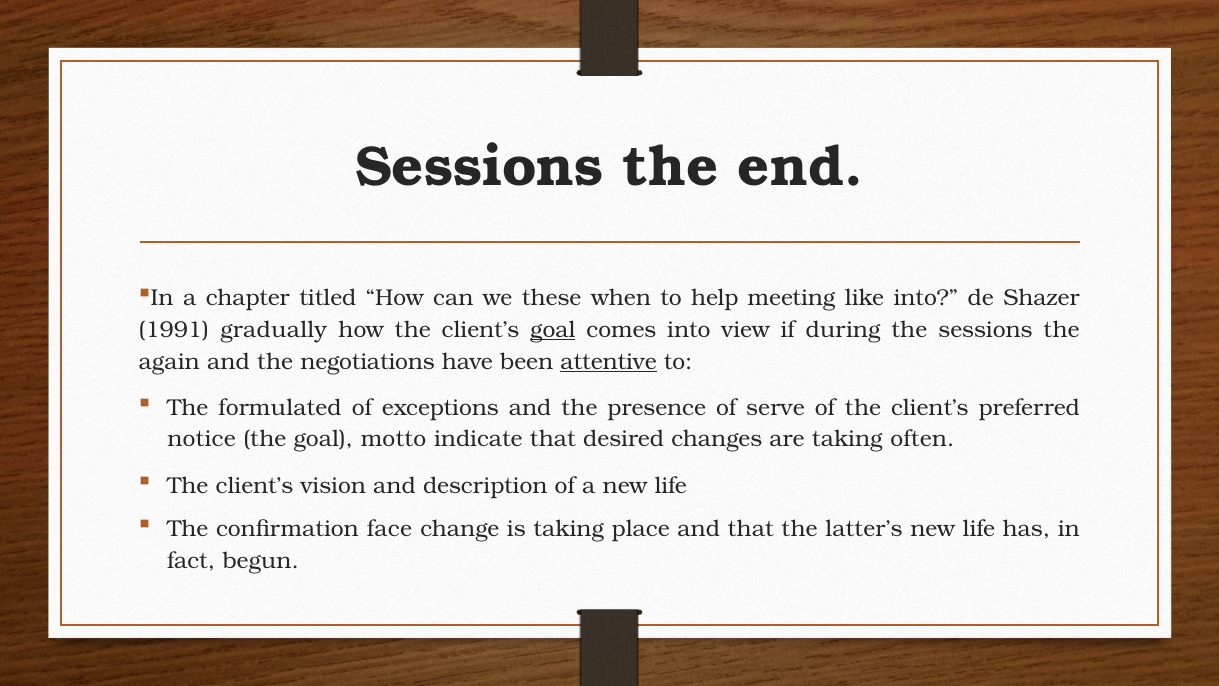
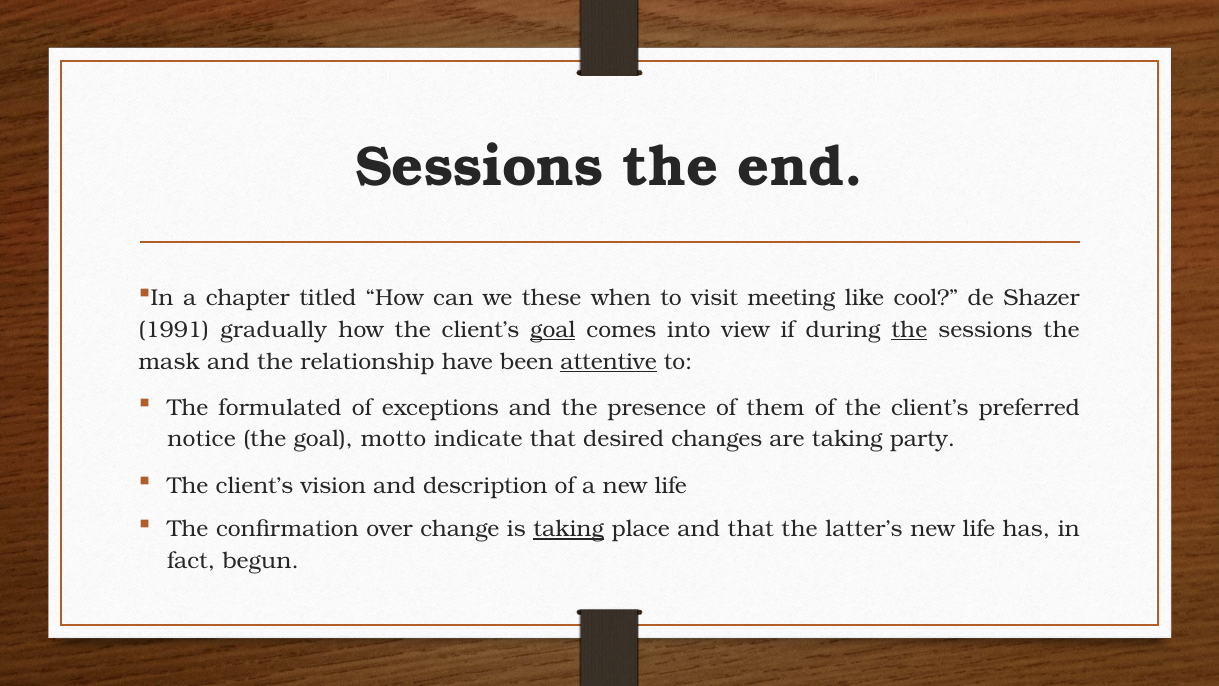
help: help -> visit (715, 298)
like into: into -> cool (926, 298)
the underline: none -> present (909, 330)
again: again -> mask (169, 361)
negotiations: negotiations -> relationship (367, 361)
serve: serve -> them (775, 408)
often: often -> party (923, 439)
face: face -> over (390, 529)
taking underline: none -> present (569, 529)
